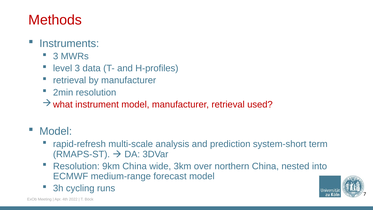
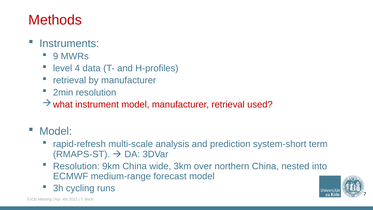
3: 3 -> 9 (56, 56)
level 3: 3 -> 4 (77, 68)
